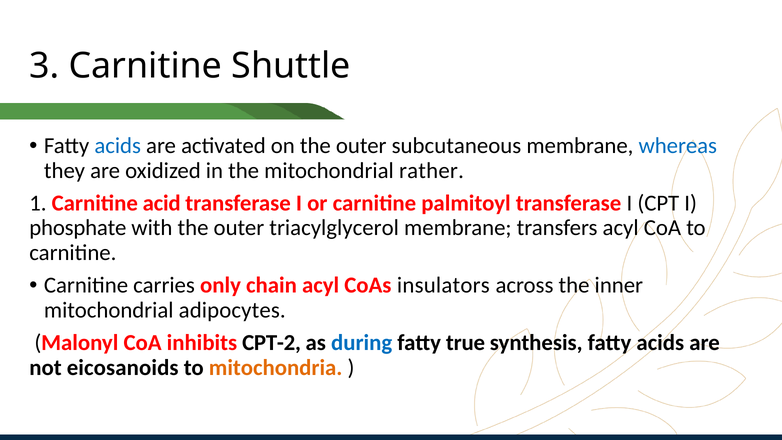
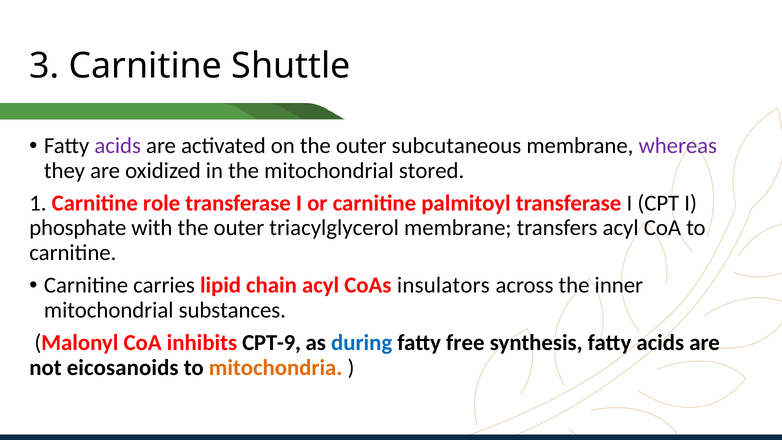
acids colour: blue -> purple (118, 146)
whereas colour: blue -> purple (678, 146)
rather: rather -> stored (432, 170)
acid: acid -> role (162, 203)
only: only -> lipid (221, 285)
adipocytes: adipocytes -> substances (232, 310)
CPT-2: CPT-2 -> CPT-9 (271, 343)
true: true -> free (465, 343)
